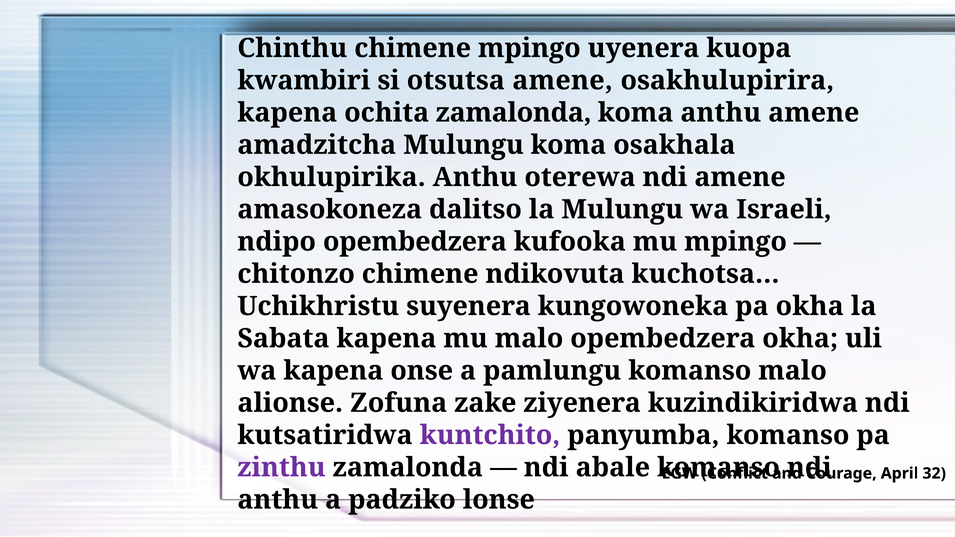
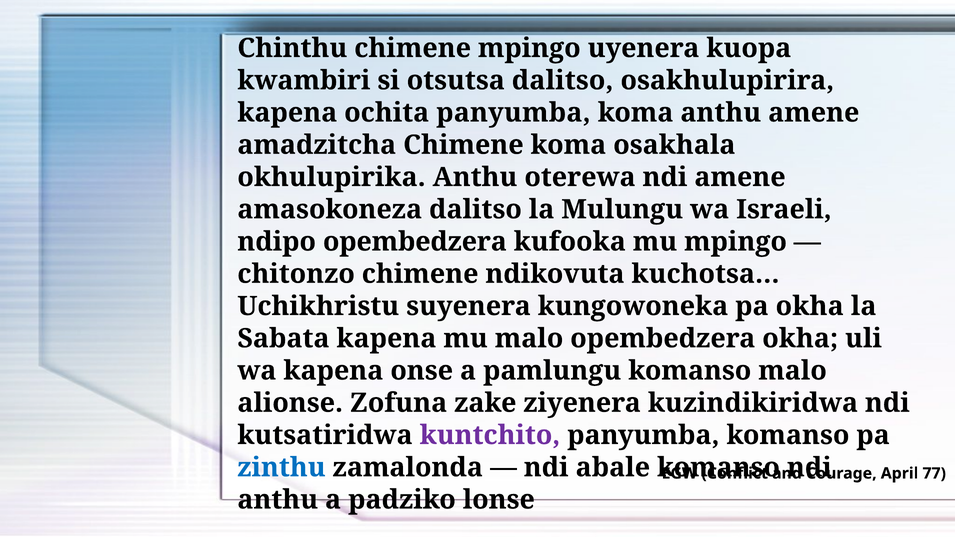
otsutsa amene: amene -> dalitso (563, 80)
ochita zamalonda: zamalonda -> panyumba (513, 113)
amadzitcha Mulungu: Mulungu -> Chimene (463, 145)
zinthu colour: purple -> blue (281, 468)
32: 32 -> 77 (934, 474)
